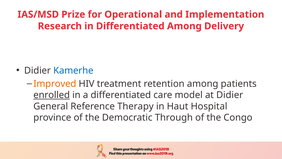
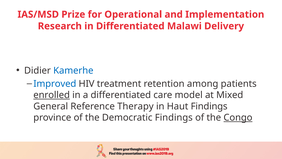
Differentiated Among: Among -> Malawi (184, 26)
Improved colour: orange -> blue (55, 84)
at Didier: Didier -> Mixed (230, 95)
Haut Hospital: Hospital -> Findings (209, 106)
Democratic Through: Through -> Findings (174, 117)
Congo underline: none -> present (238, 117)
